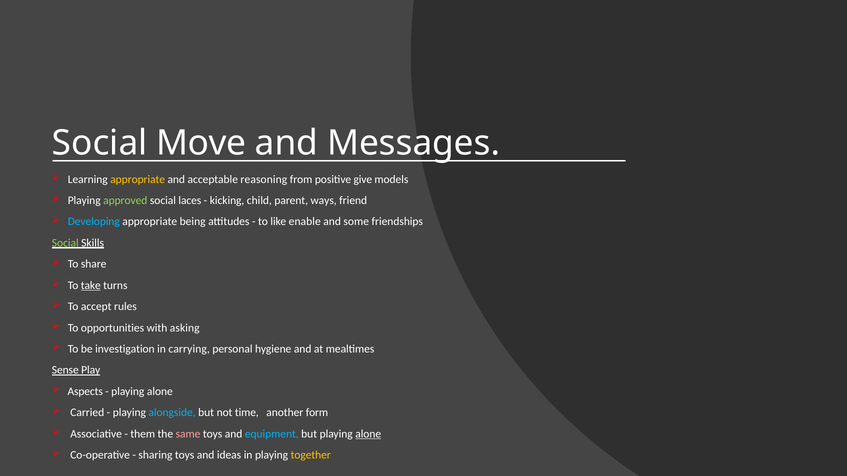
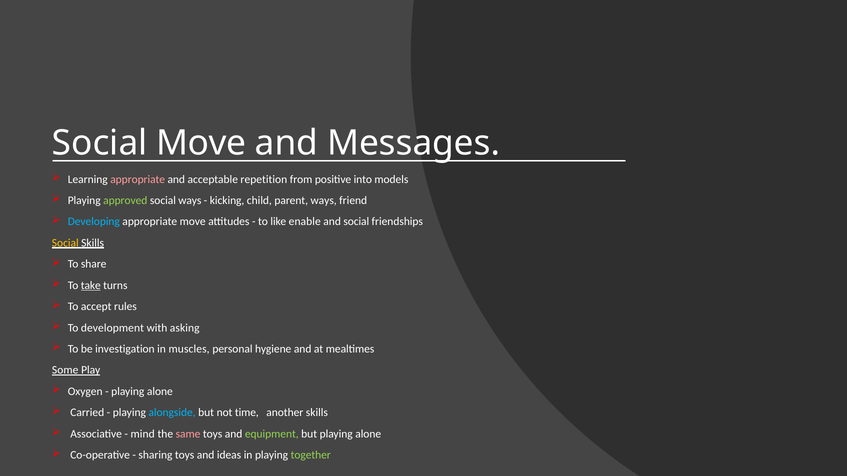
appropriate colour: yellow -> pink (138, 179)
reasoning: reasoning -> repetition (264, 179)
give: give -> into (363, 179)
social laces: laces -> ways (190, 201)
appropriate being: being -> move (193, 222)
and some: some -> social (356, 222)
Social colour: light green -> yellow (65, 243)
opportunities: opportunities -> development (112, 328)
carrying: carrying -> muscles (189, 349)
Sense: Sense -> Some (65, 370)
Aspects: Aspects -> Oxygen (85, 392)
another form: form -> skills (317, 413)
them: them -> mind (143, 434)
equipment colour: light blue -> light green (272, 434)
alone underline: present -> none (368, 434)
together colour: yellow -> light green (311, 455)
